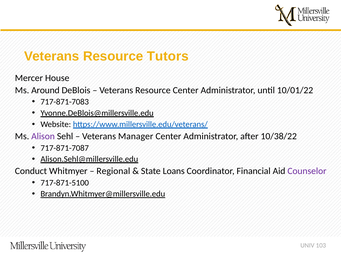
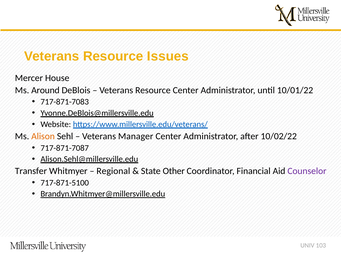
Tutors: Tutors -> Issues (168, 56)
Alison colour: purple -> orange (43, 137)
10/38/22: 10/38/22 -> 10/02/22 (279, 137)
Conduct: Conduct -> Transfer (31, 172)
Loans: Loans -> Other (174, 172)
